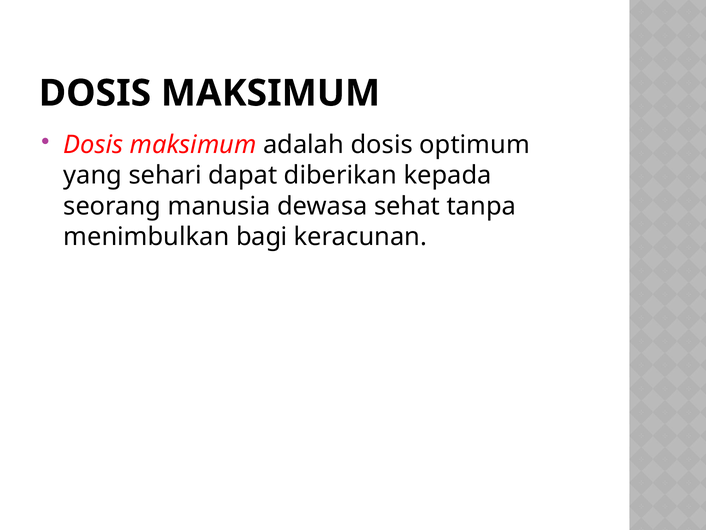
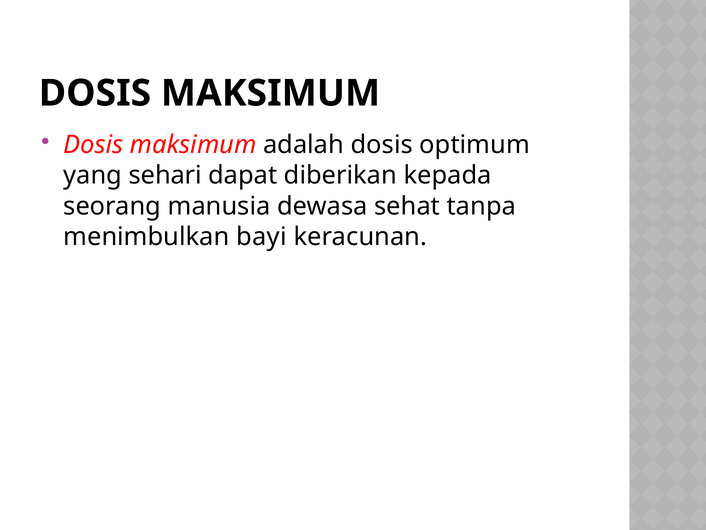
bagi: bagi -> bayi (262, 237)
